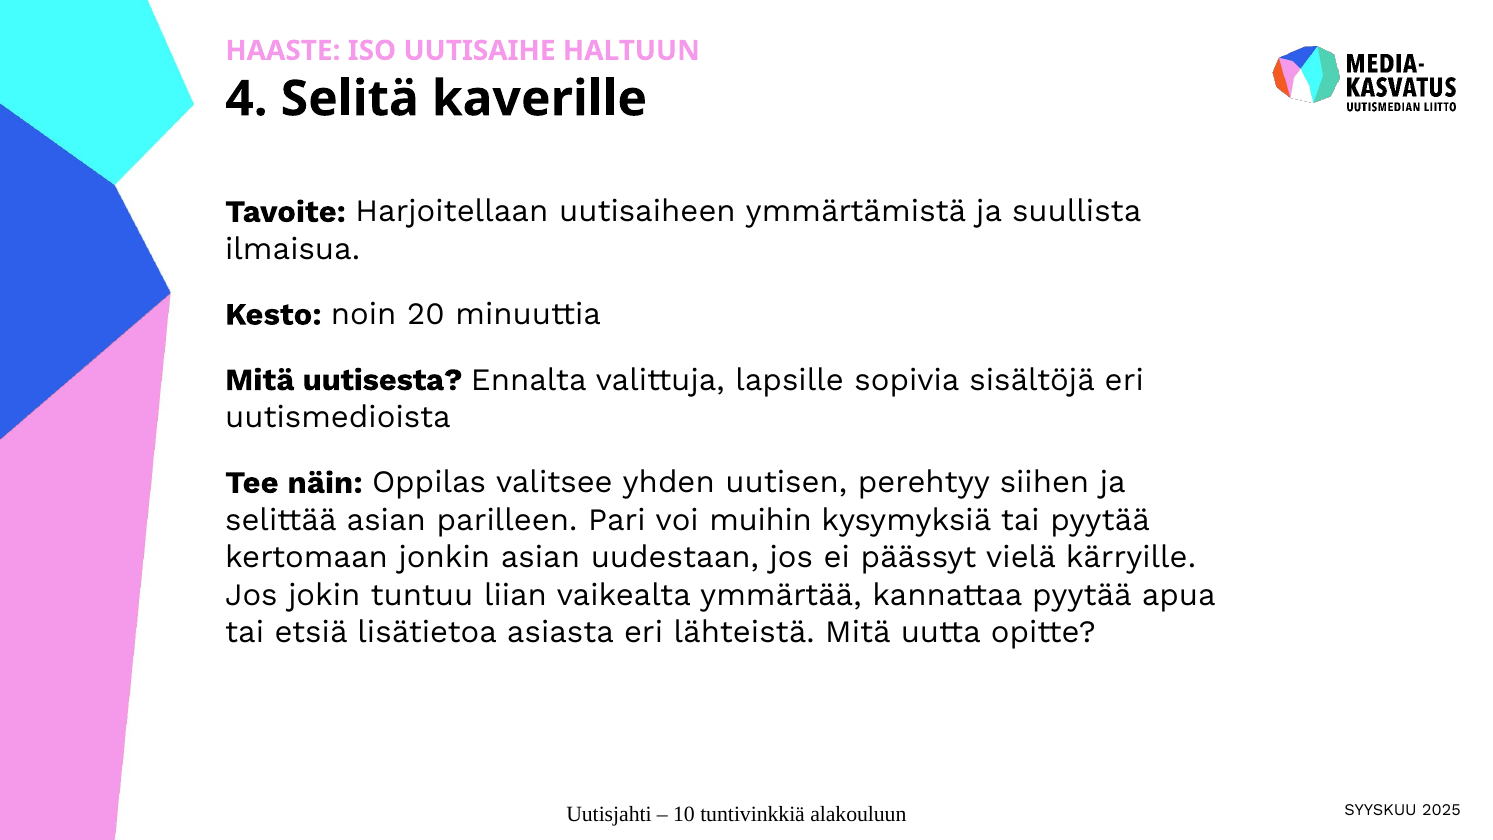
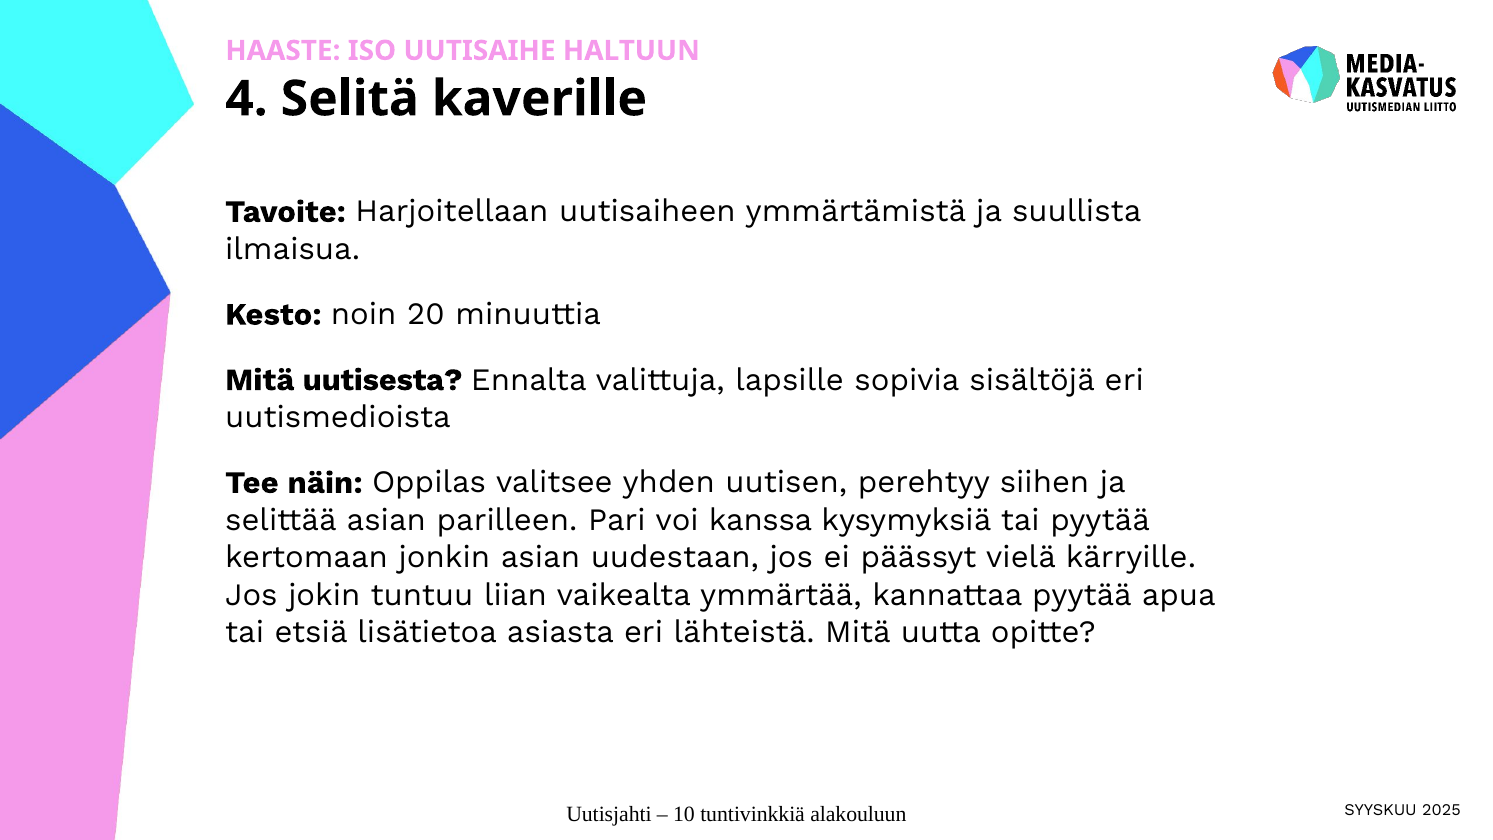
muihin: muihin -> kanssa (761, 520)
